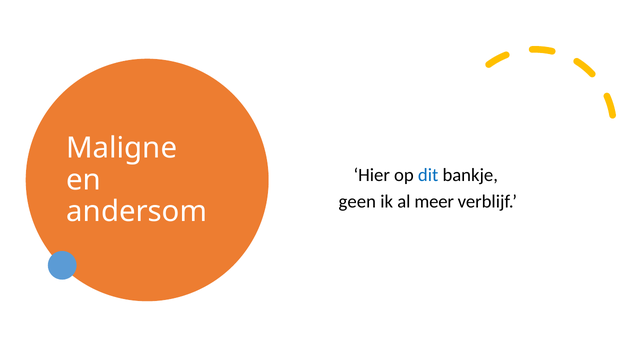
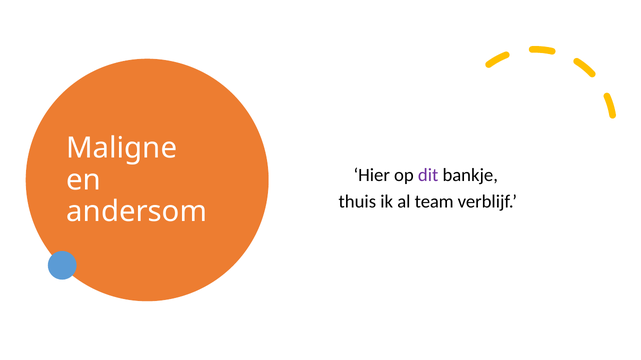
dit colour: blue -> purple (428, 175)
geen: geen -> thuis (357, 202)
meer: meer -> team (434, 202)
